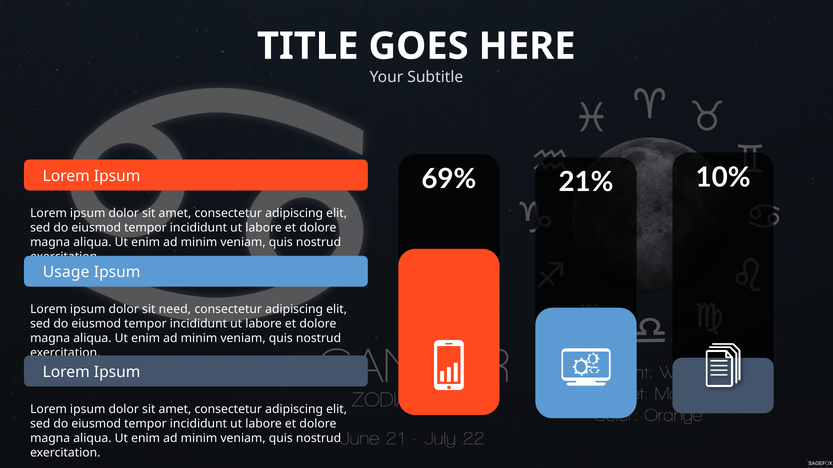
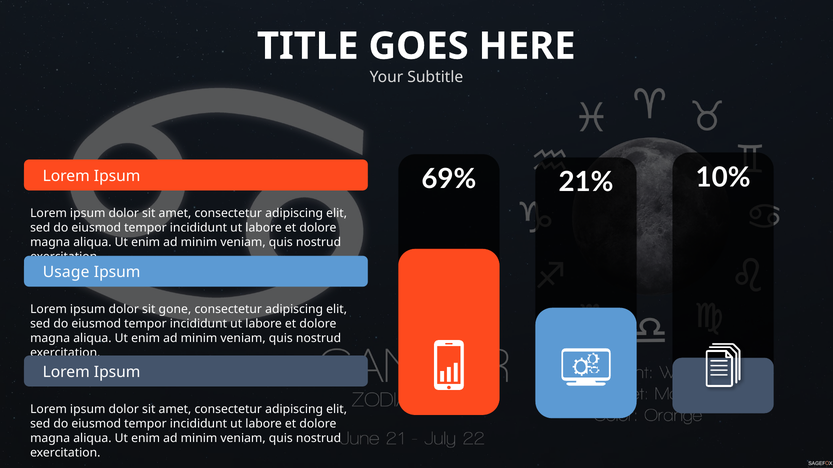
need: need -> gone (175, 310)
